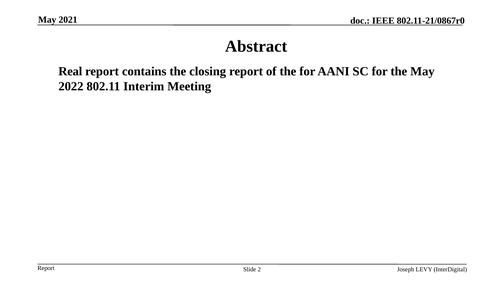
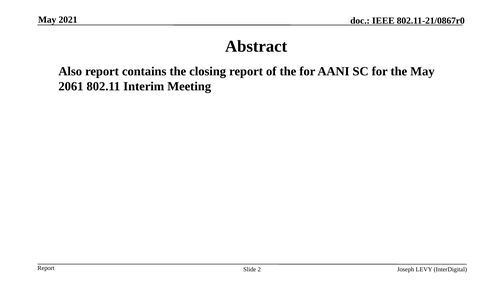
Real: Real -> Also (70, 72)
2022: 2022 -> 2061 (71, 87)
